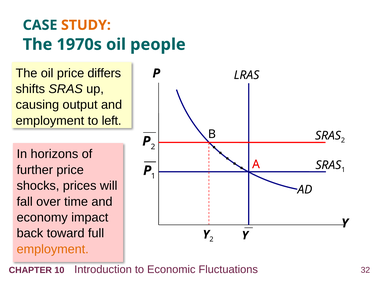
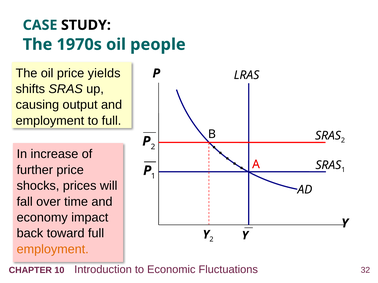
STUDY colour: orange -> black (86, 25)
differs: differs -> yields (104, 73)
to left: left -> full (112, 121)
horizons: horizons -> increase (54, 154)
